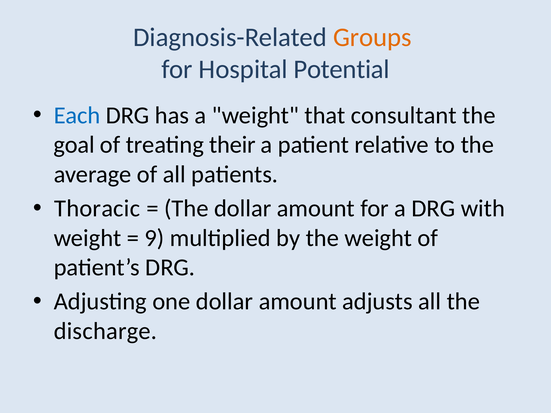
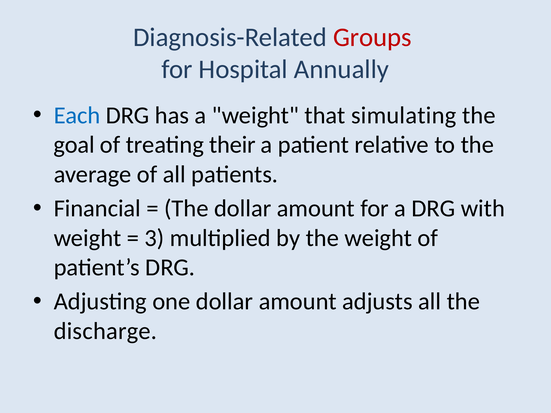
Groups colour: orange -> red (372, 37)
Potential: Potential -> Annually (341, 69)
consultant: consultant -> simulating (404, 116)
Thoracic: Thoracic -> Financial (97, 209)
9: 9 -> 3 (154, 238)
